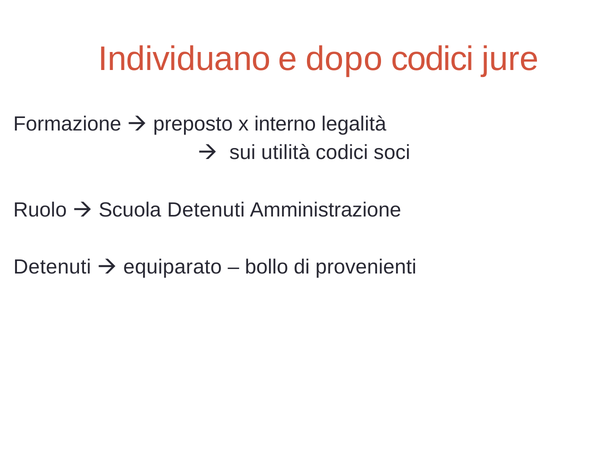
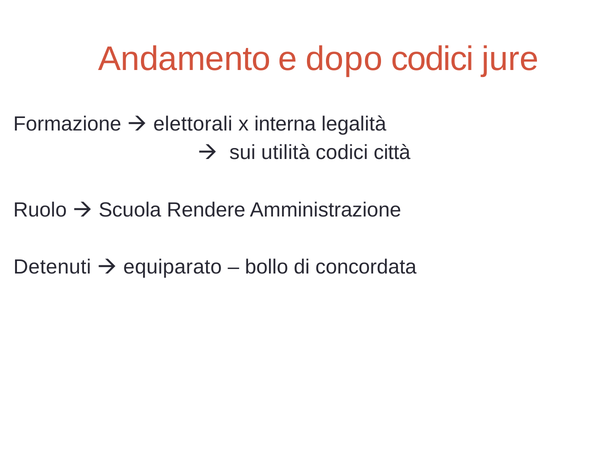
Individuano: Individuano -> Andamento (185, 59)
preposto: preposto -> elettorali (193, 124)
interno: interno -> interna (285, 124)
soci: soci -> città (392, 153)
Scuola Detenuti: Detenuti -> Rendere (206, 210)
provenienti: provenienti -> concordata (366, 267)
